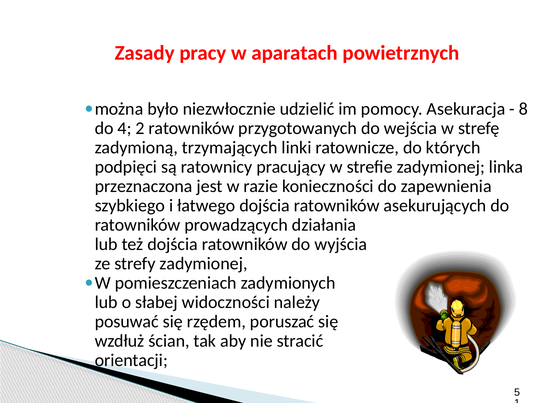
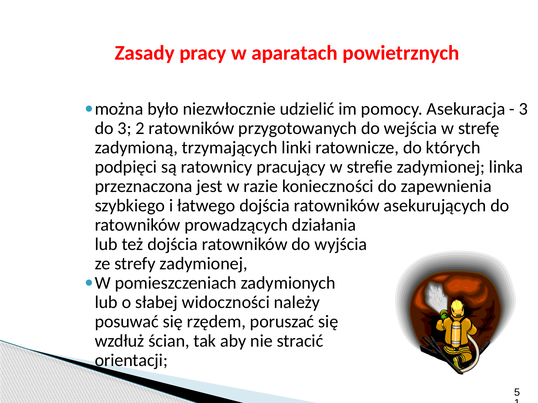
8: 8 -> 3 (523, 109)
do 4: 4 -> 3 (125, 128)
